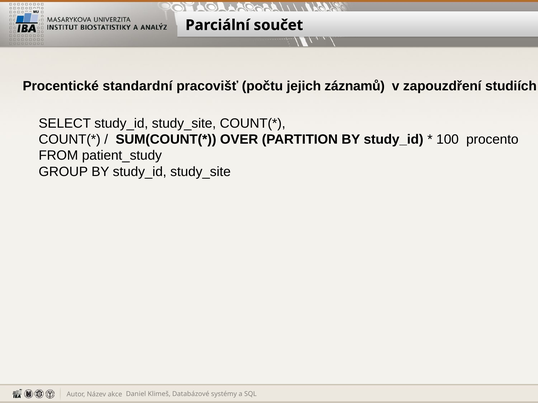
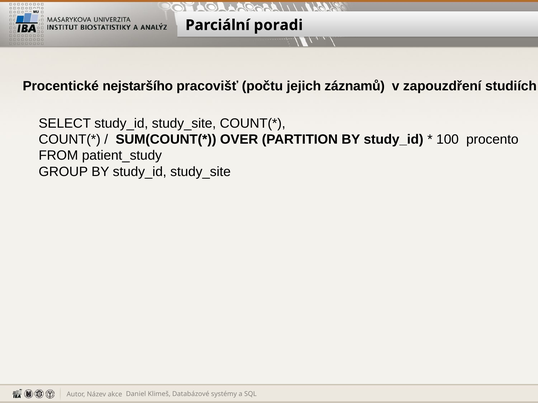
součet: součet -> poradi (278, 25)
standardní: standardní -> nejstaršího (138, 86)
